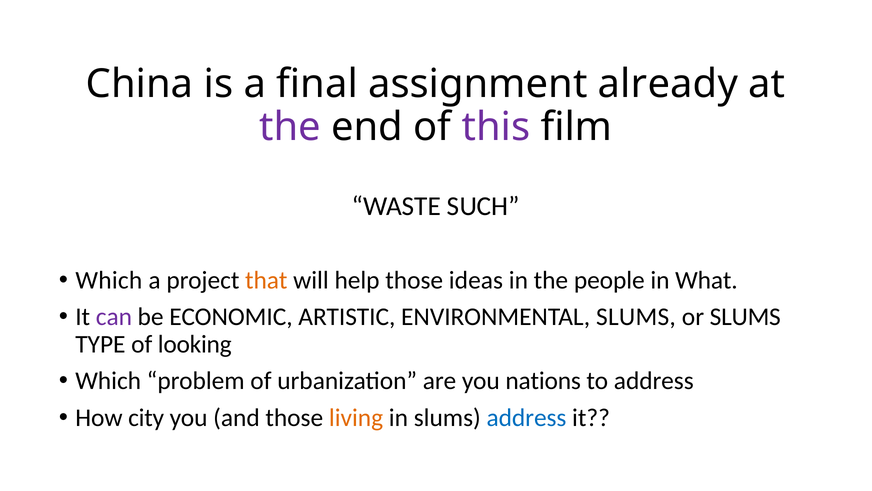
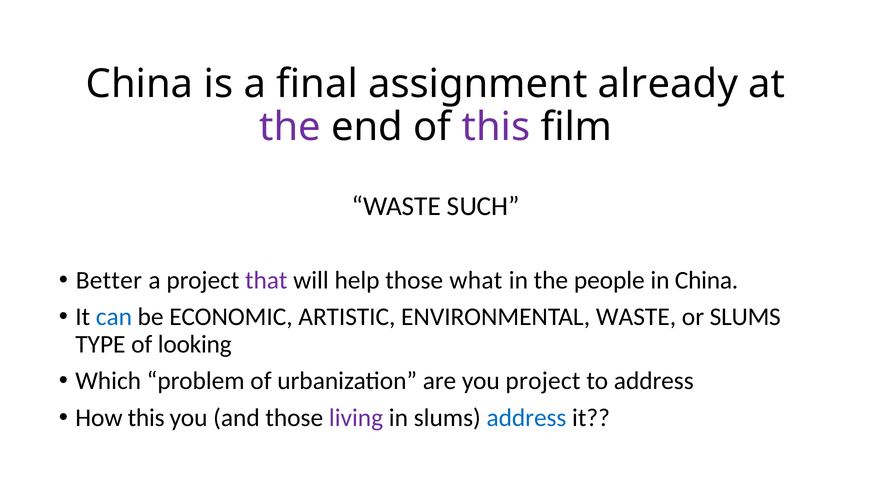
Which: Which -> Better (109, 280)
that colour: orange -> purple (266, 280)
ideas: ideas -> what (476, 280)
in What: What -> China (707, 280)
can colour: purple -> blue (114, 317)
ENVIRONMENTAL SLUMS: SLUMS -> WASTE (636, 317)
you nations: nations -> project (543, 381)
How city: city -> this (146, 417)
living colour: orange -> purple (356, 417)
